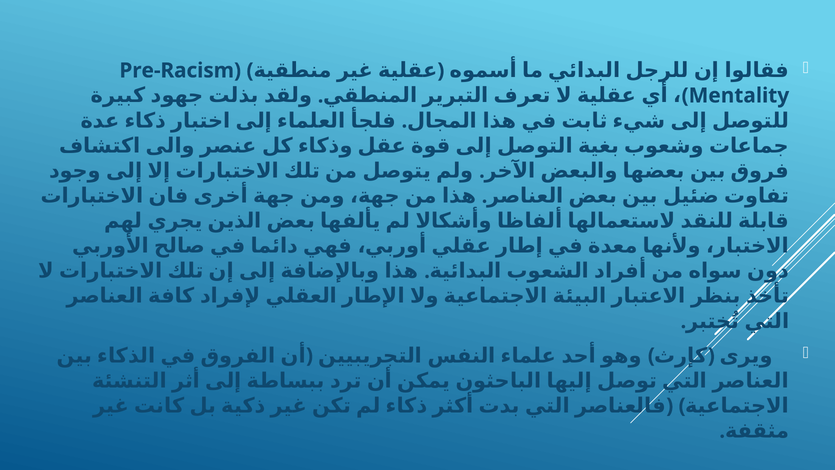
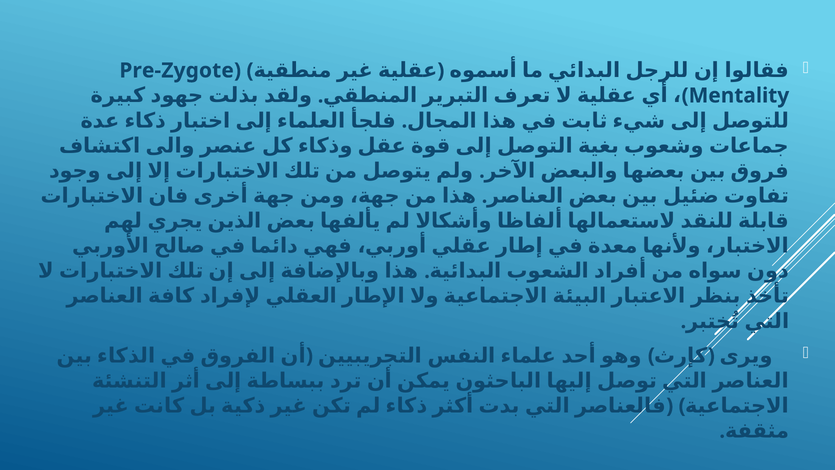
Pre-Racism: Pre-Racism -> Pre-Zygote (177, 70)
